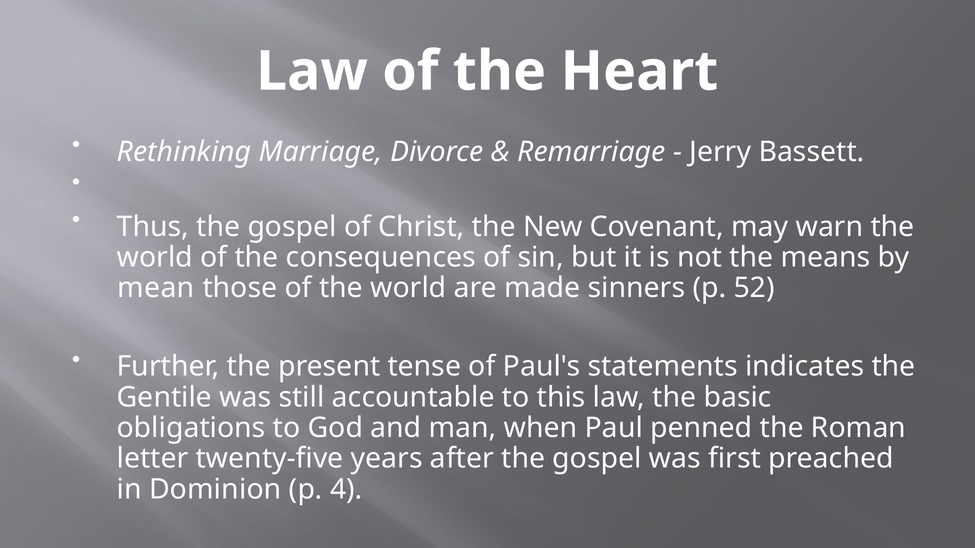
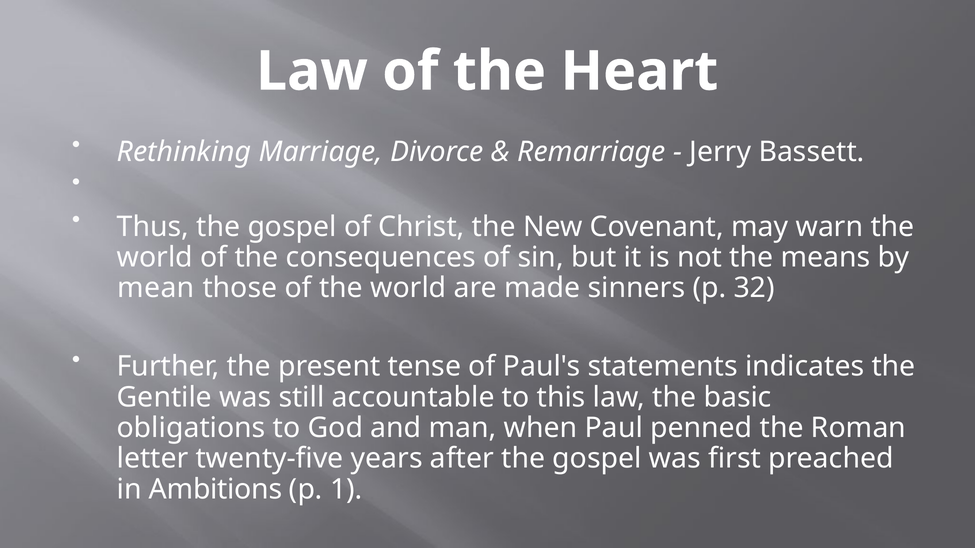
52: 52 -> 32 (754, 288)
Dominion: Dominion -> Ambitions (215, 490)
4: 4 -> 1 (346, 490)
